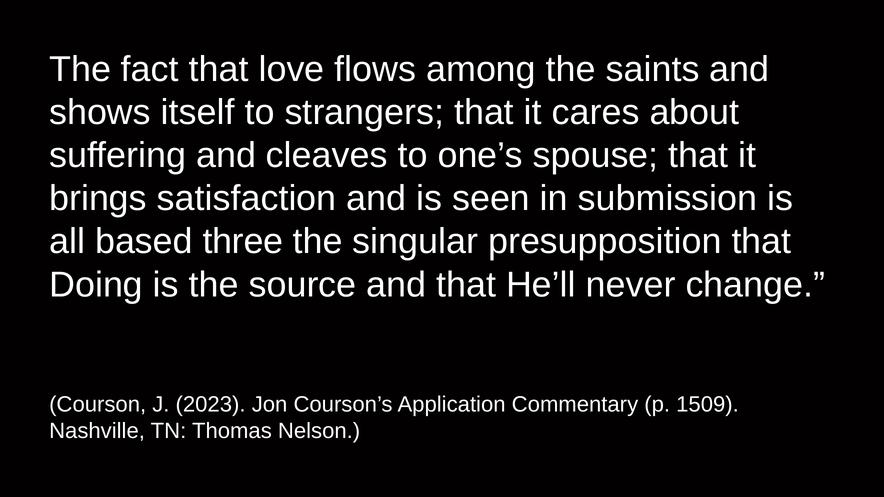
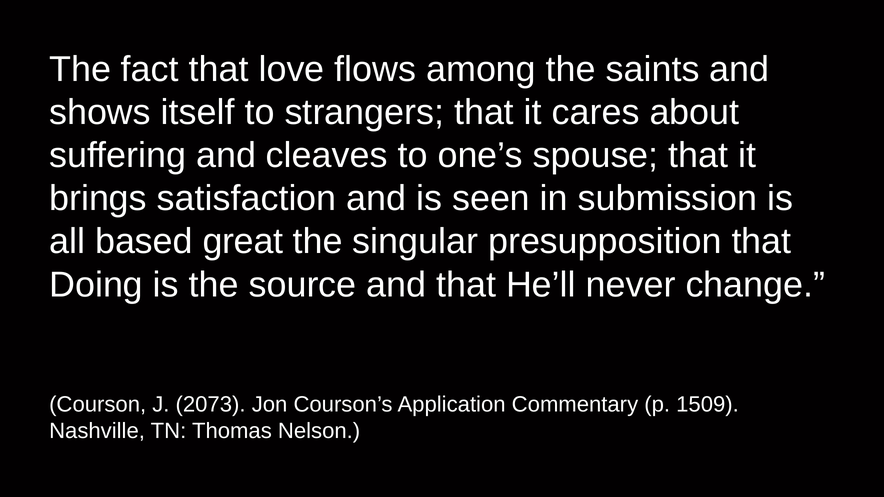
three: three -> great (243, 242)
2023: 2023 -> 2073 (211, 405)
